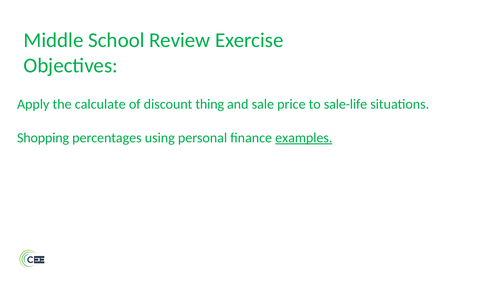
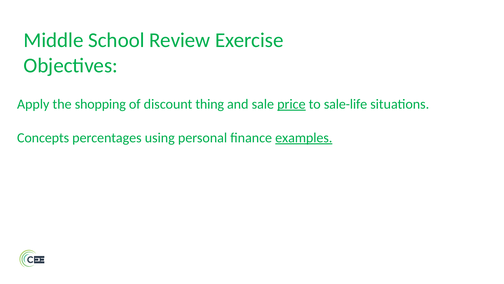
calculate: calculate -> shopping (100, 104)
price underline: none -> present (291, 104)
Shopping: Shopping -> Concepts (43, 138)
